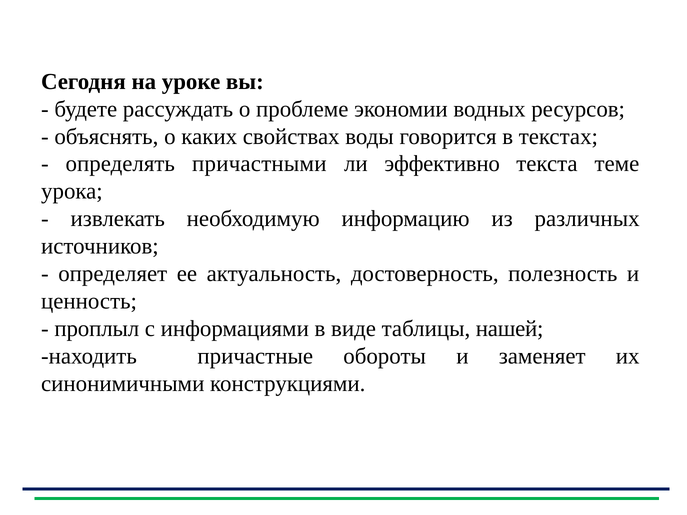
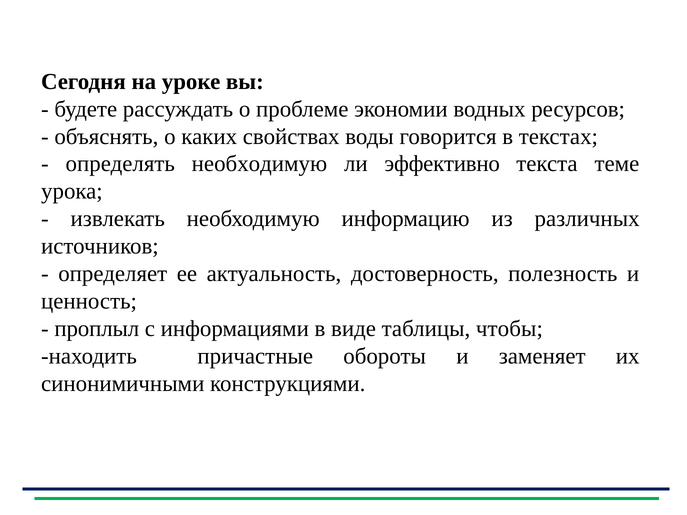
определять причастными: причастными -> необходимую (259, 164)
нашей: нашей -> чтобы (509, 329)
